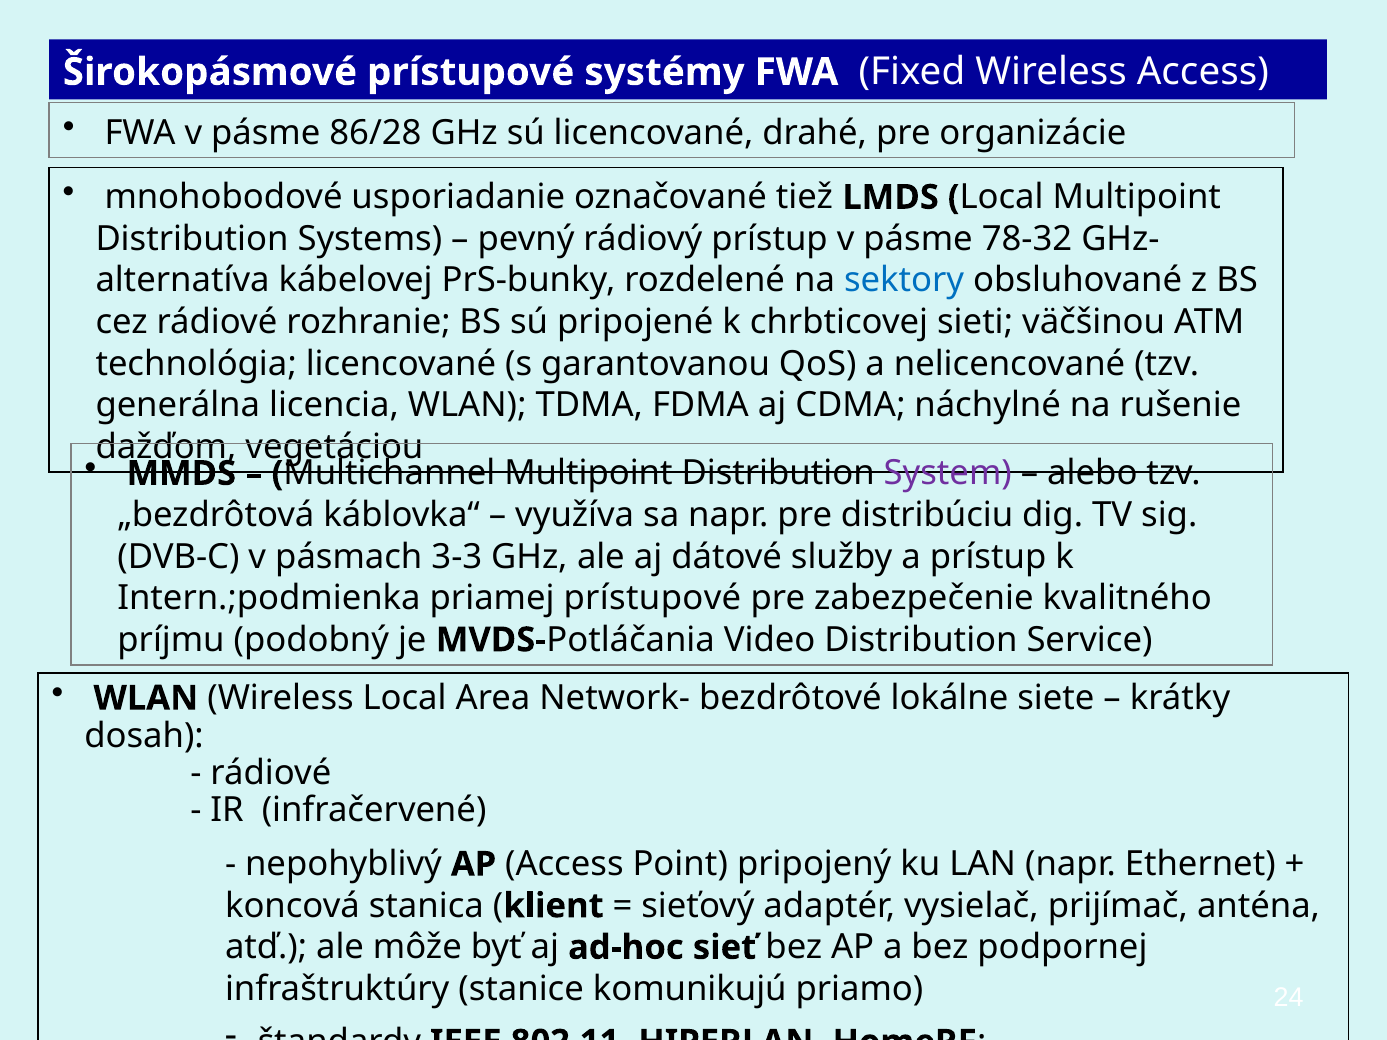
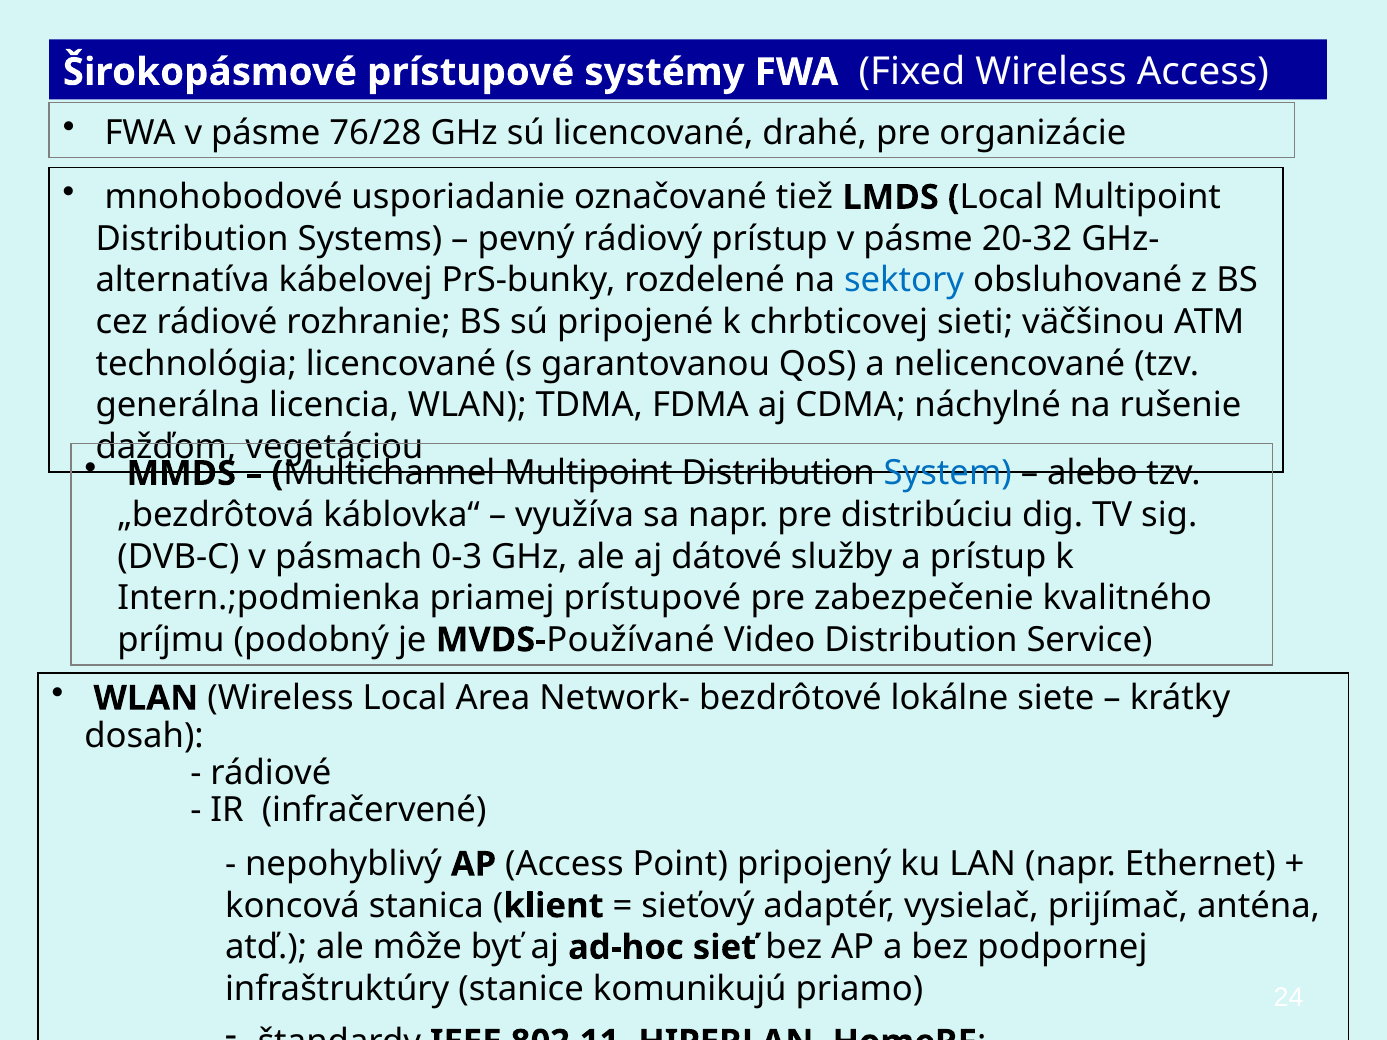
86/28: 86/28 -> 76/28 (375, 133)
78-32: 78-32 -> 20-32 (1027, 239)
System colour: purple -> blue (948, 474)
3-3: 3-3 -> 0-3 (457, 557)
Potláčania: Potláčania -> Používané (631, 640)
